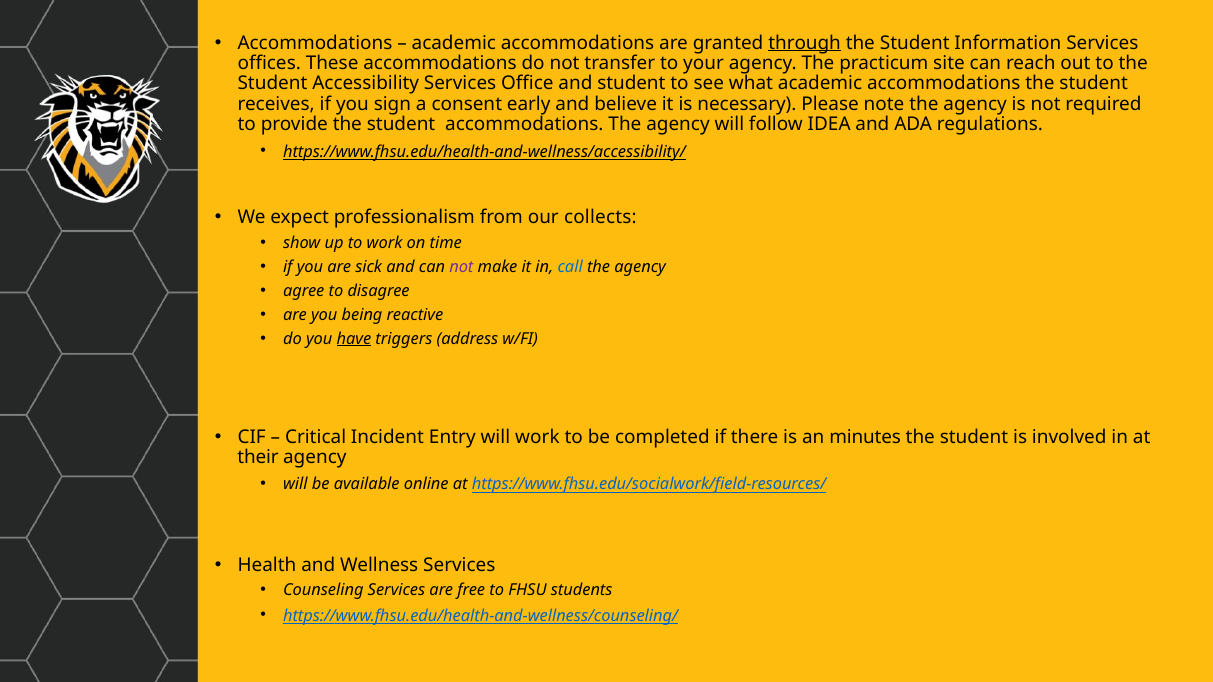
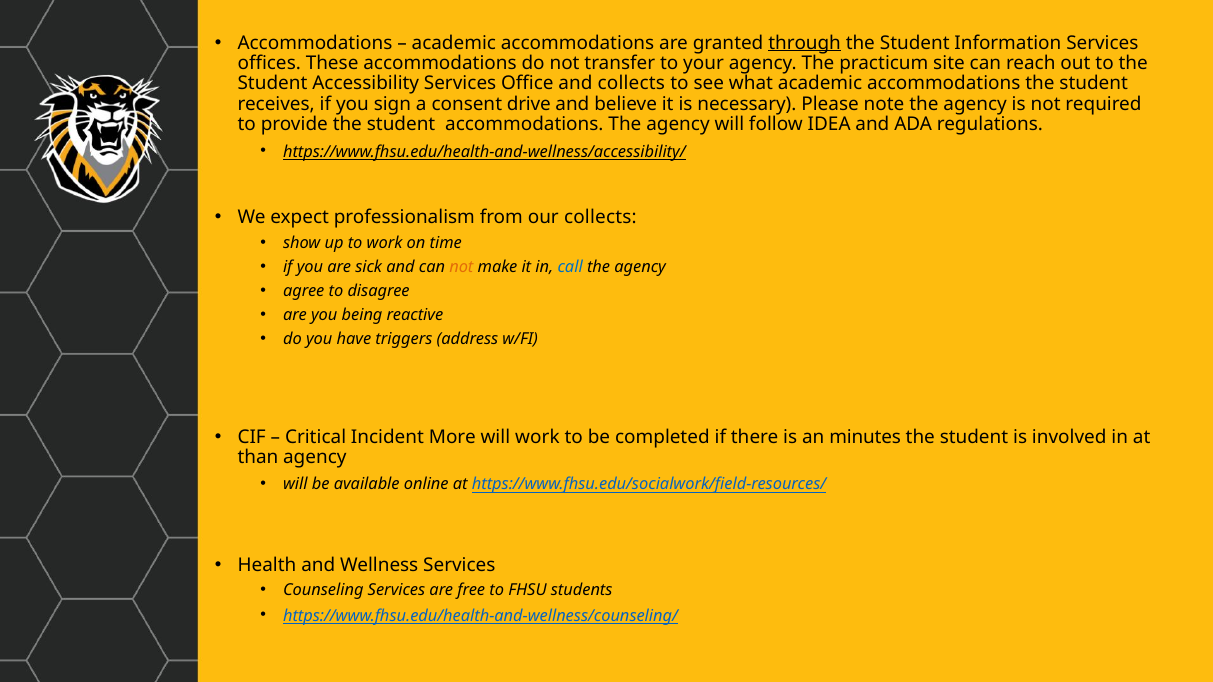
and student: student -> collects (631, 84)
early: early -> drive (529, 104)
not colour: purple -> orange (461, 267)
have underline: present -> none (354, 339)
Entry: Entry -> More (452, 437)
their: their -> than (258, 457)
